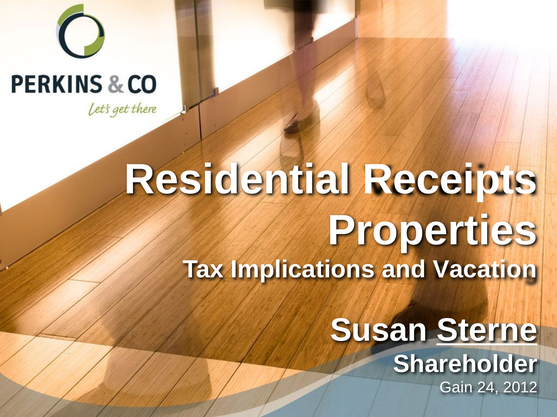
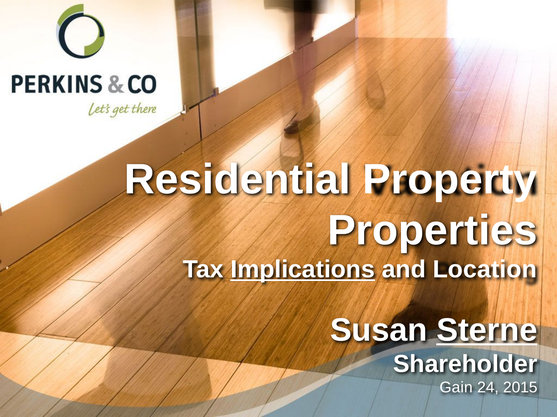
Receipts: Receipts -> Property (450, 180)
Implications underline: none -> present (303, 270)
Vacation: Vacation -> Location (485, 270)
2012: 2012 -> 2015 (520, 388)
